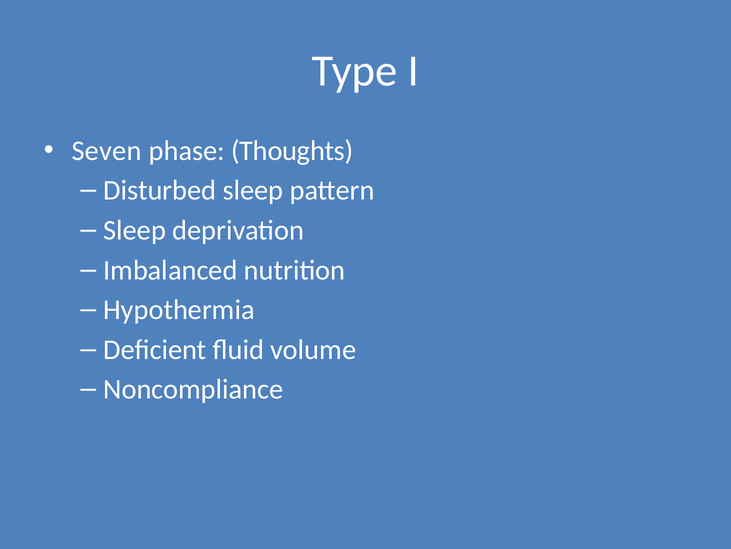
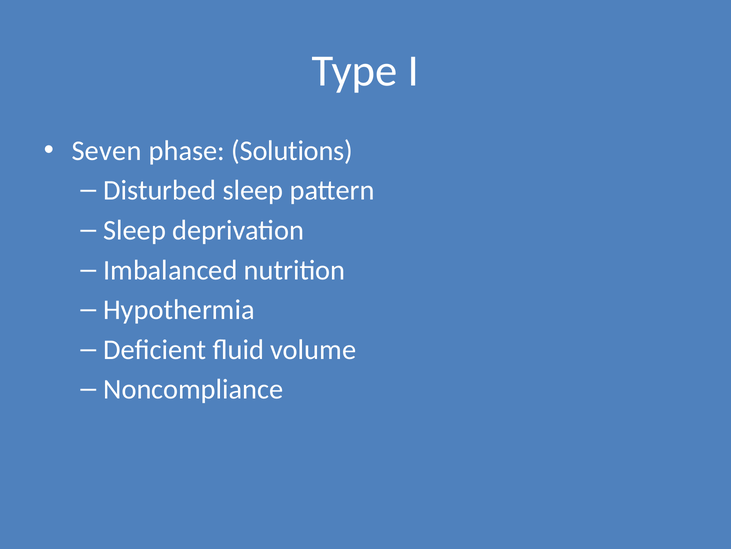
Thoughts: Thoughts -> Solutions (292, 151)
